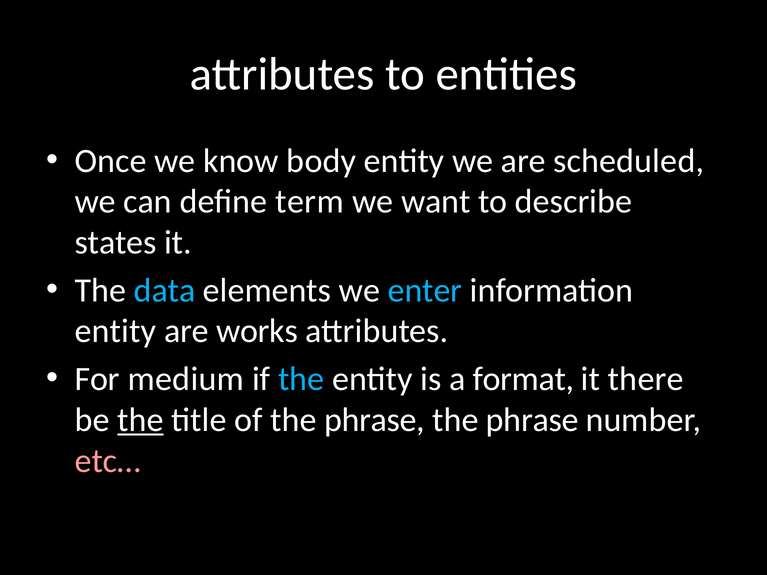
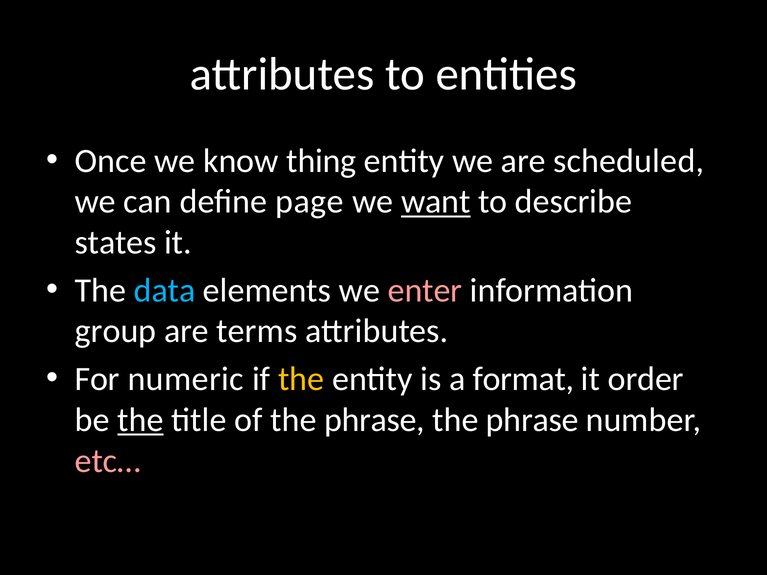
body: body -> thing (321, 161)
term: term -> page (310, 202)
want underline: none -> present (436, 202)
enter colour: light blue -> pink (425, 290)
entity: entity -> group (116, 331)
works: works -> terms (257, 331)
medium: medium -> numeric (186, 379)
the colour: light blue -> yellow (301, 379)
there: there -> order (646, 379)
